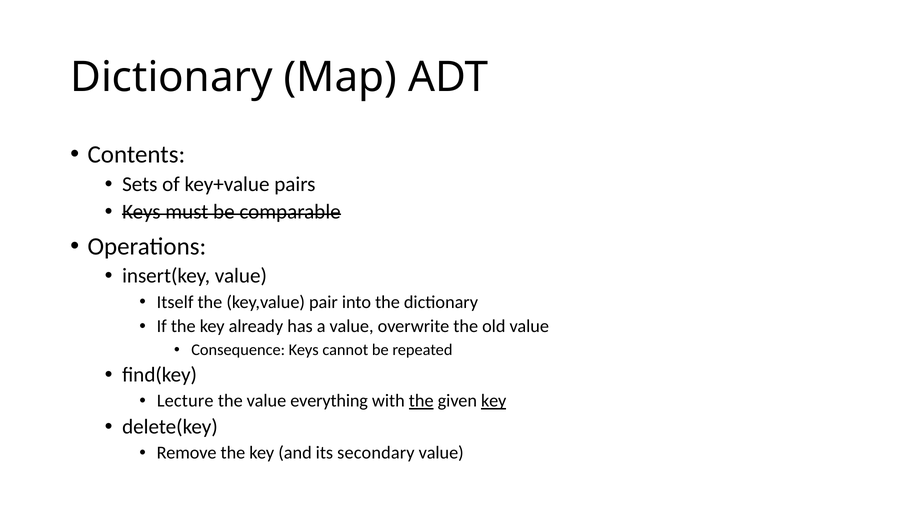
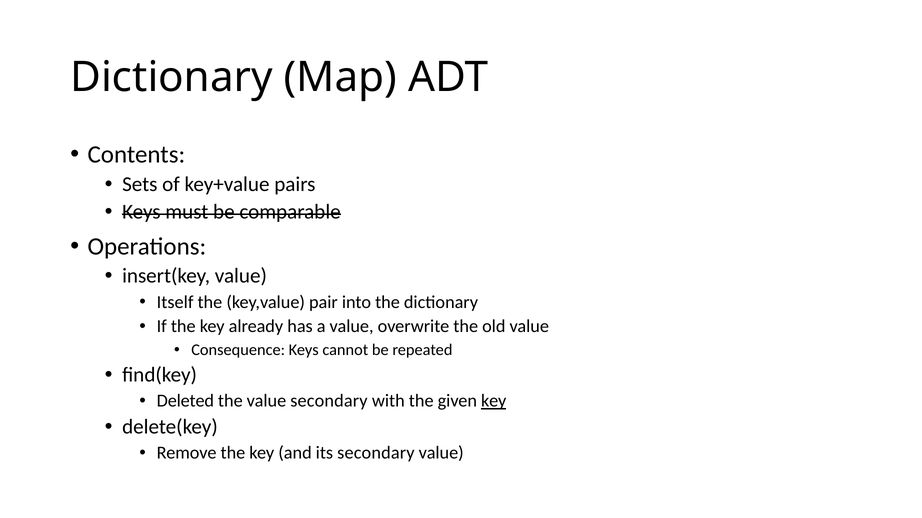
Lecture: Lecture -> Deleted (185, 401)
value everything: everything -> secondary (329, 401)
the underline: present -> none (421, 401)
